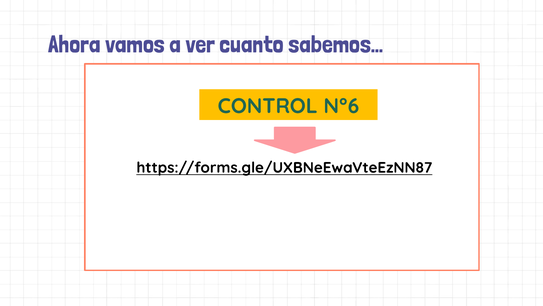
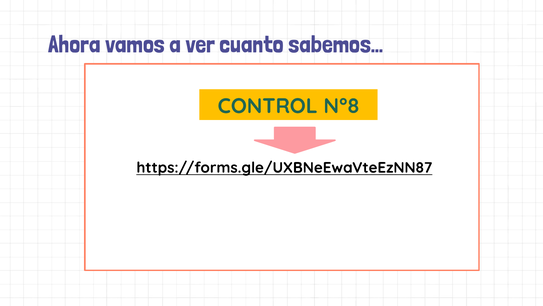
N°6: N°6 -> N°8 (341, 106)
